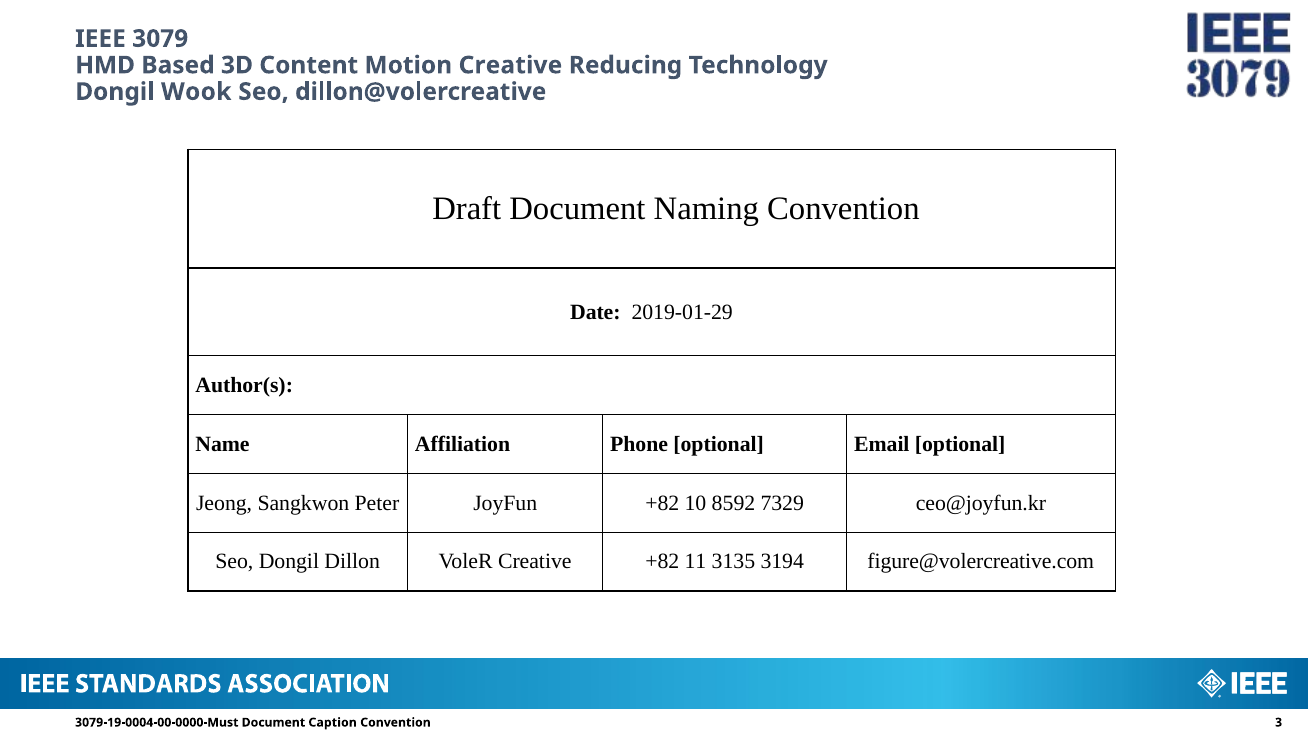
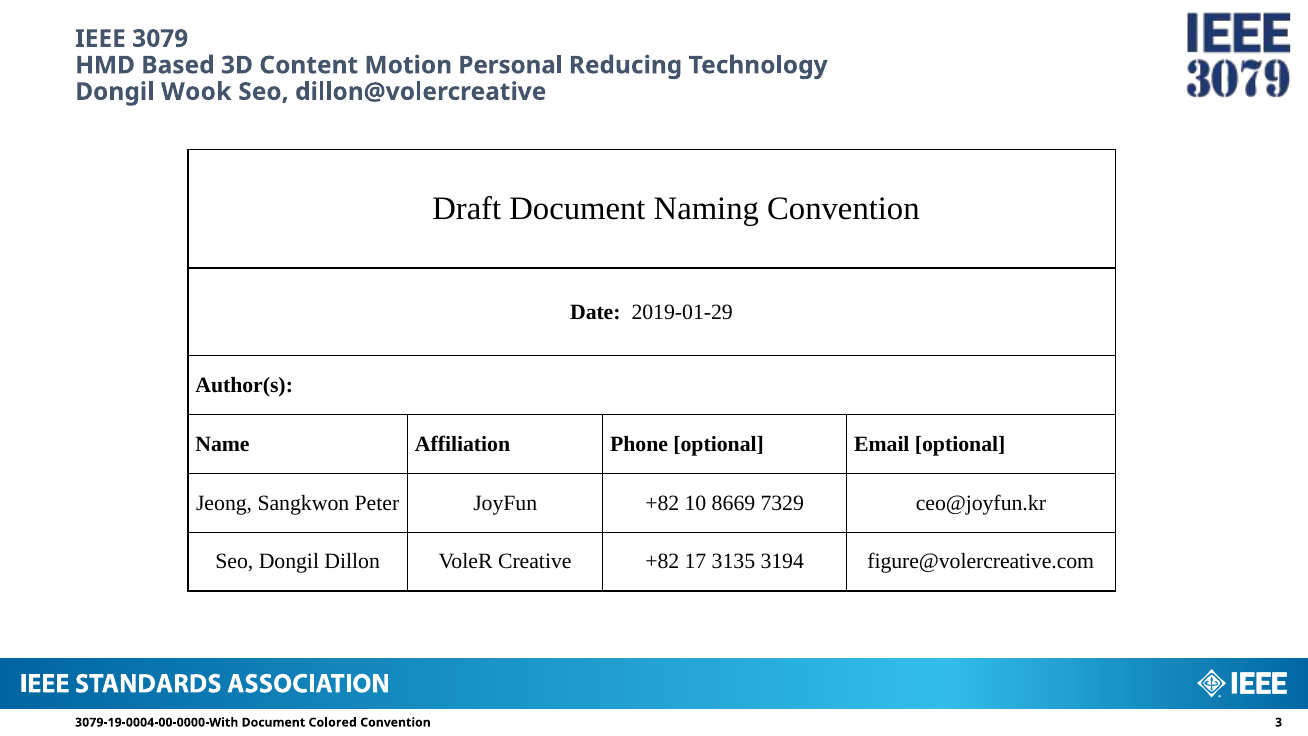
Motion Creative: Creative -> Personal (511, 65)
8592: 8592 -> 8669 (734, 503)
11: 11 -> 17 (696, 562)
3079-19-0004-00-0000-Must: 3079-19-0004-00-0000-Must -> 3079-19-0004-00-0000-With (157, 722)
Caption: Caption -> Colored (333, 722)
